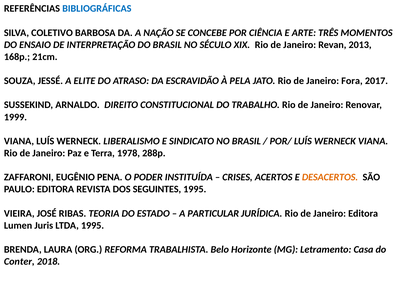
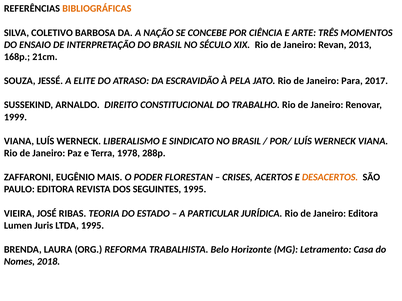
BIBLIOGRÁFICAS colour: blue -> orange (97, 9)
Fora: Fora -> Para (352, 81)
PENA: PENA -> MAIS (110, 178)
INSTITUÍDA: INSTITUÍDA -> FLORESTAN (189, 178)
Conter: Conter -> Nomes (19, 262)
